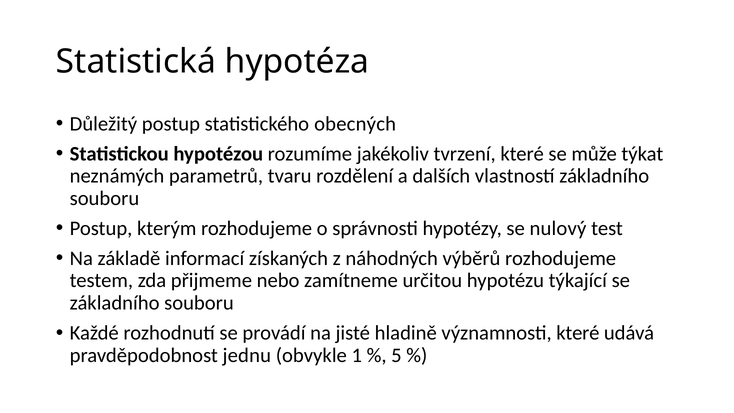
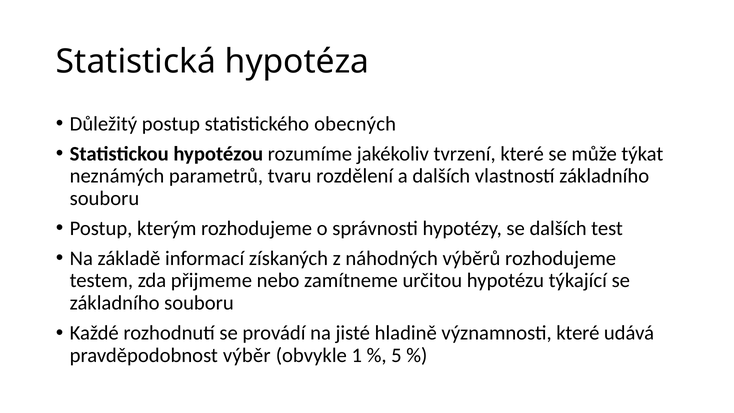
se nulový: nulový -> dalších (558, 228)
jednu: jednu -> výběr (247, 355)
